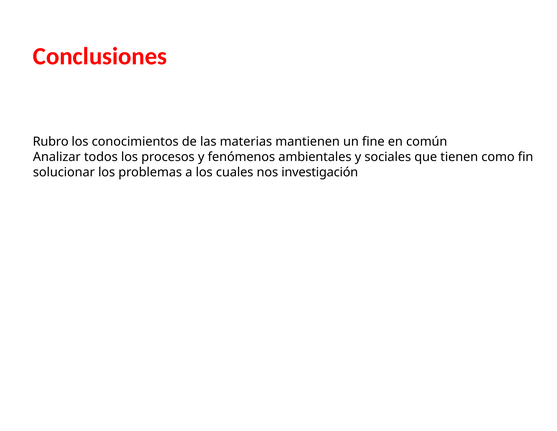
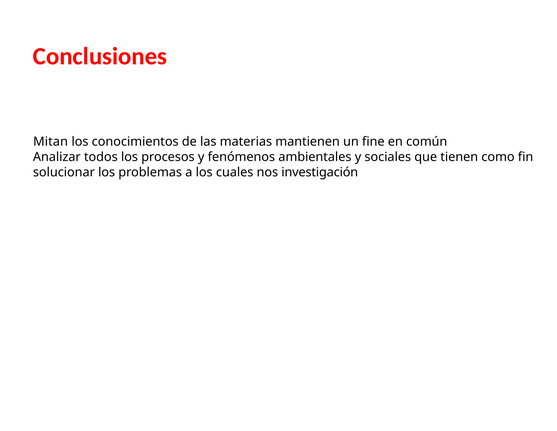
Rubro: Rubro -> Mitan (51, 142)
